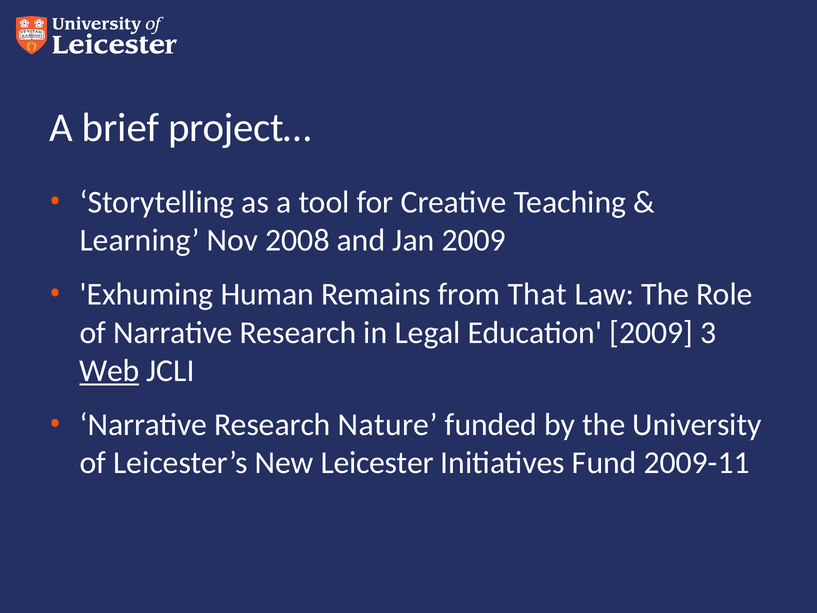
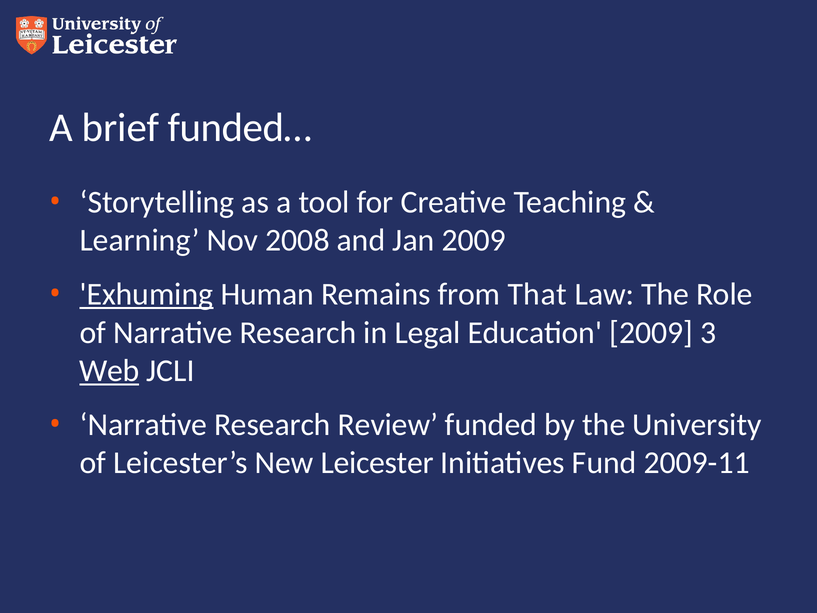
project…: project… -> funded… (240, 128)
Exhuming underline: none -> present (146, 294)
Nature: Nature -> Review (388, 425)
